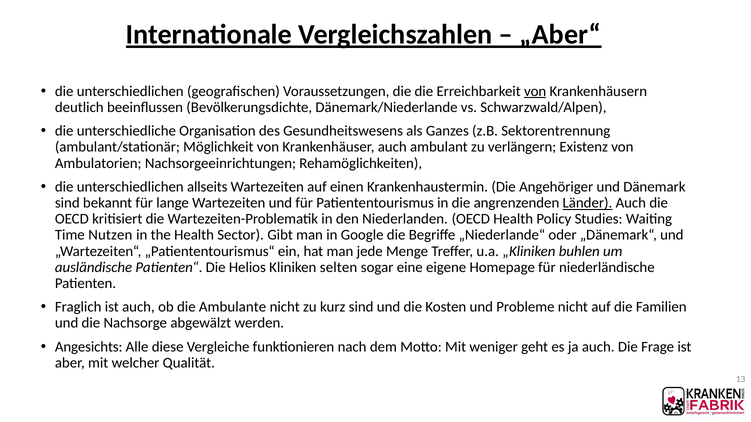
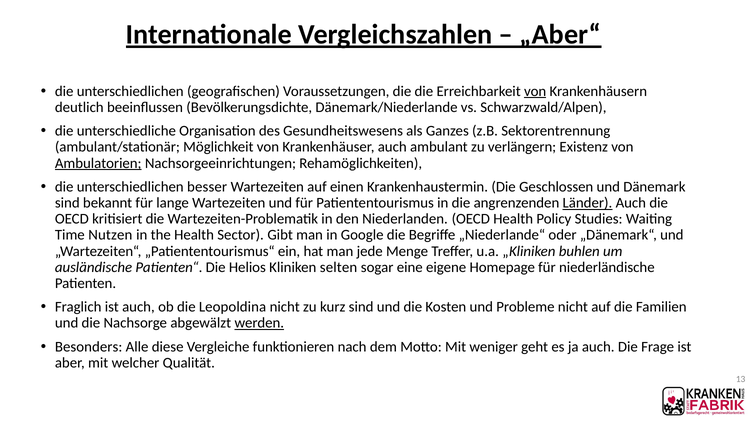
Ambulatorien underline: none -> present (98, 163)
allseits: allseits -> besser (207, 187)
Angehöriger: Angehöriger -> Geschlossen (556, 187)
Ambulante: Ambulante -> Leopoldina (233, 307)
werden underline: none -> present (259, 323)
Angesichts: Angesichts -> Besonders (89, 347)
